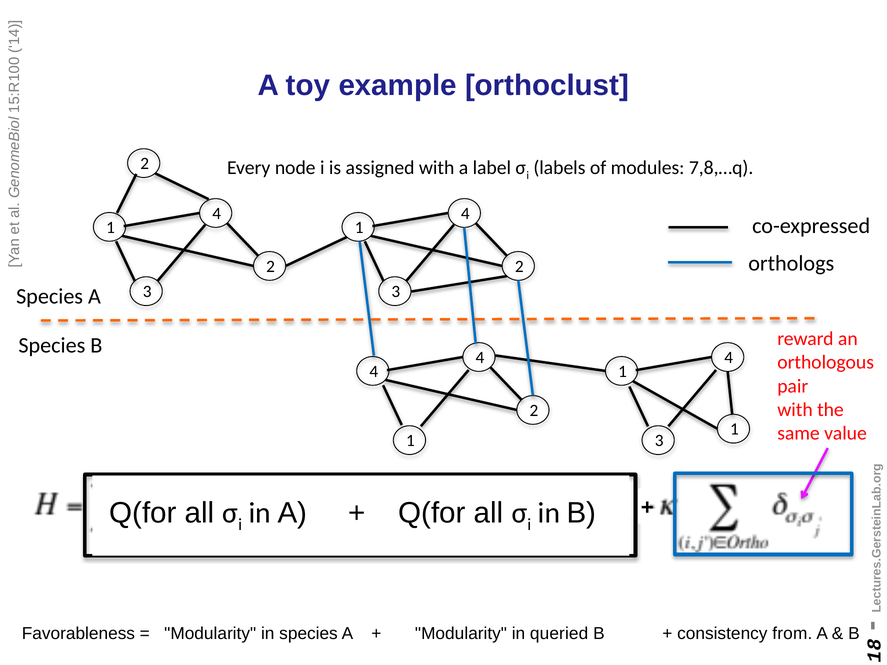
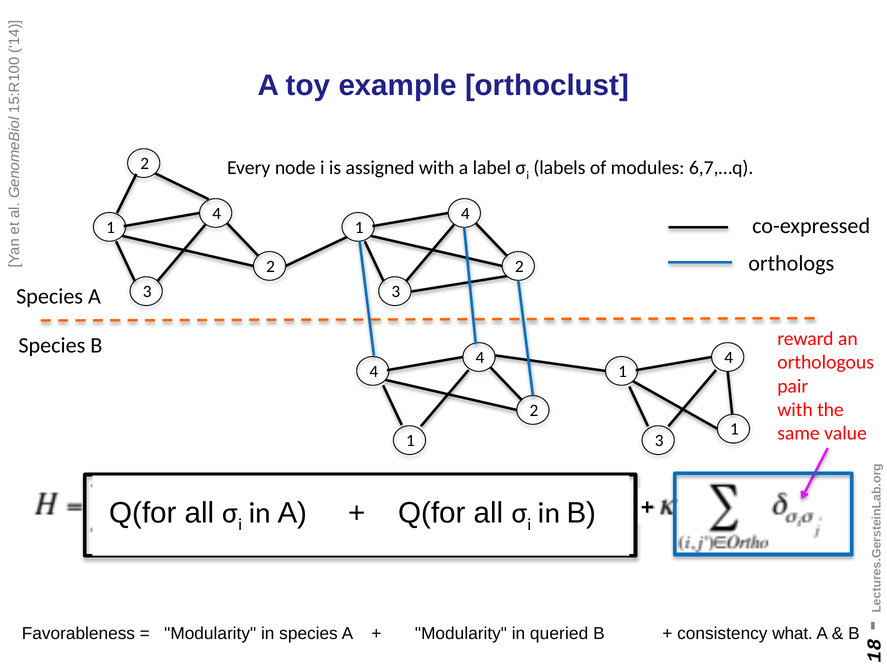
7,8,…q: 7,8,…q -> 6,7,…q (721, 168)
from: from -> what (793, 634)
